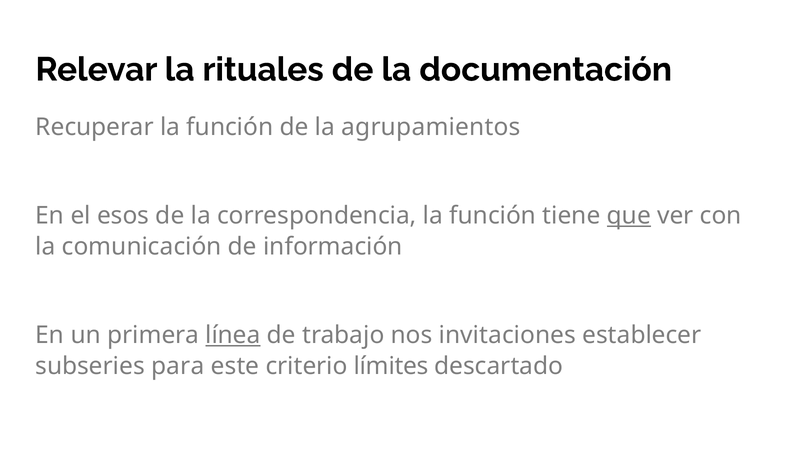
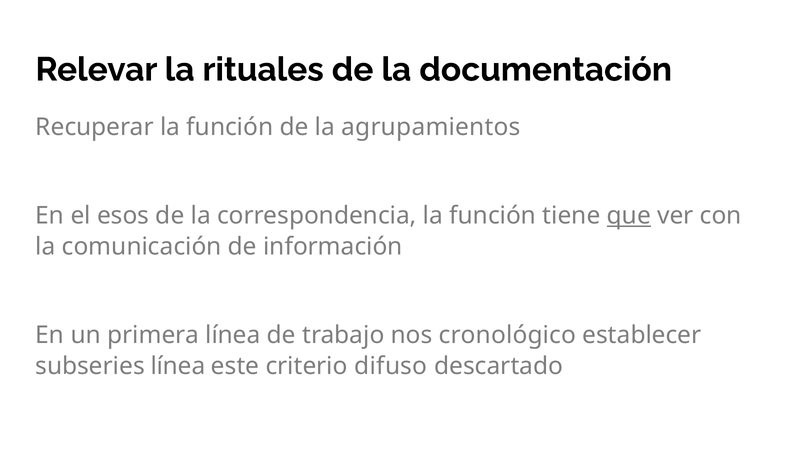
línea underline: present -> none (233, 335)
invitaciones: invitaciones -> cronológico (507, 335)
subseries para: para -> línea (178, 366)
límites: límites -> difuso (391, 366)
